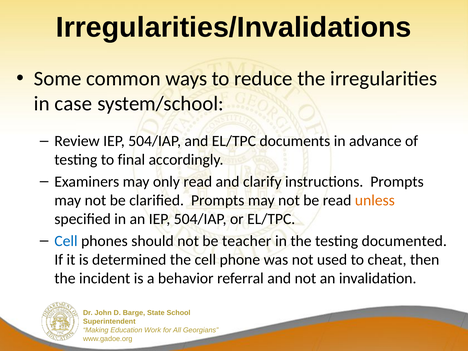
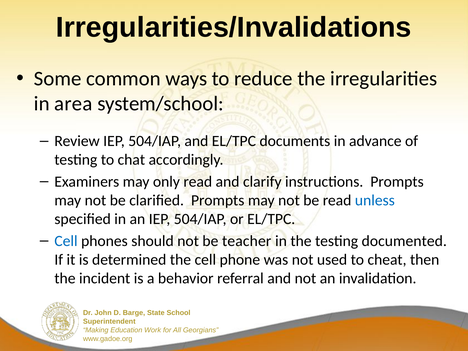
case: case -> area (73, 104)
final: final -> chat (131, 160)
unless colour: orange -> blue (375, 200)
